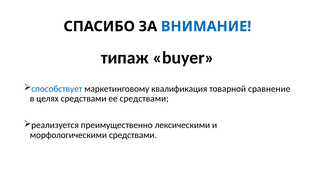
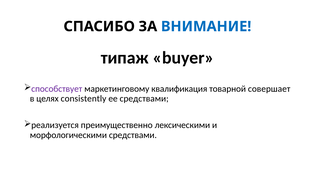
способствует colour: blue -> purple (57, 89)
сравнение: сравнение -> совершает (269, 89)
целях средствами: средствами -> consistently (84, 99)
